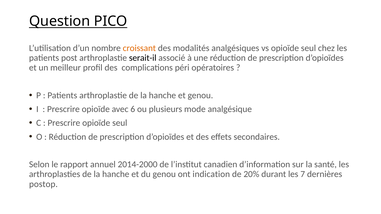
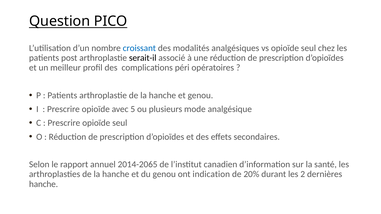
croissant colour: orange -> blue (139, 48)
6: 6 -> 5 (133, 109)
2014-2000: 2014-2000 -> 2014-2065 (138, 165)
7: 7 -> 2 (303, 174)
postop: postop -> hanche (44, 184)
